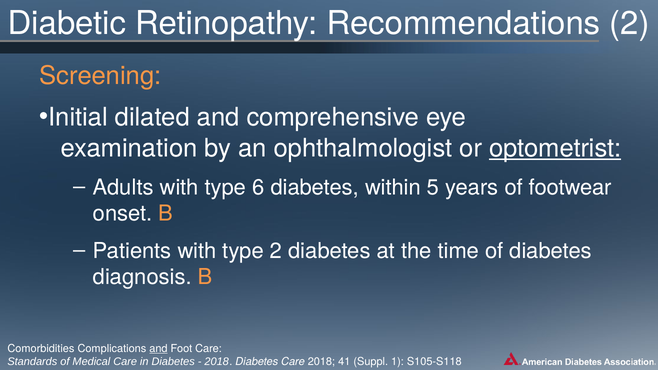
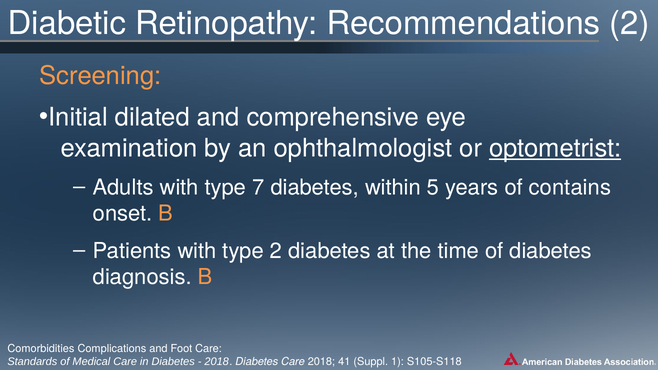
6: 6 -> 7 (258, 187)
footwear: footwear -> contains (570, 187)
and underline: present -> none (158, 349)
